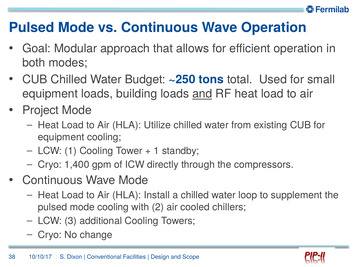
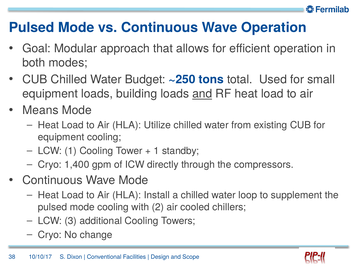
Project: Project -> Means (40, 111)
